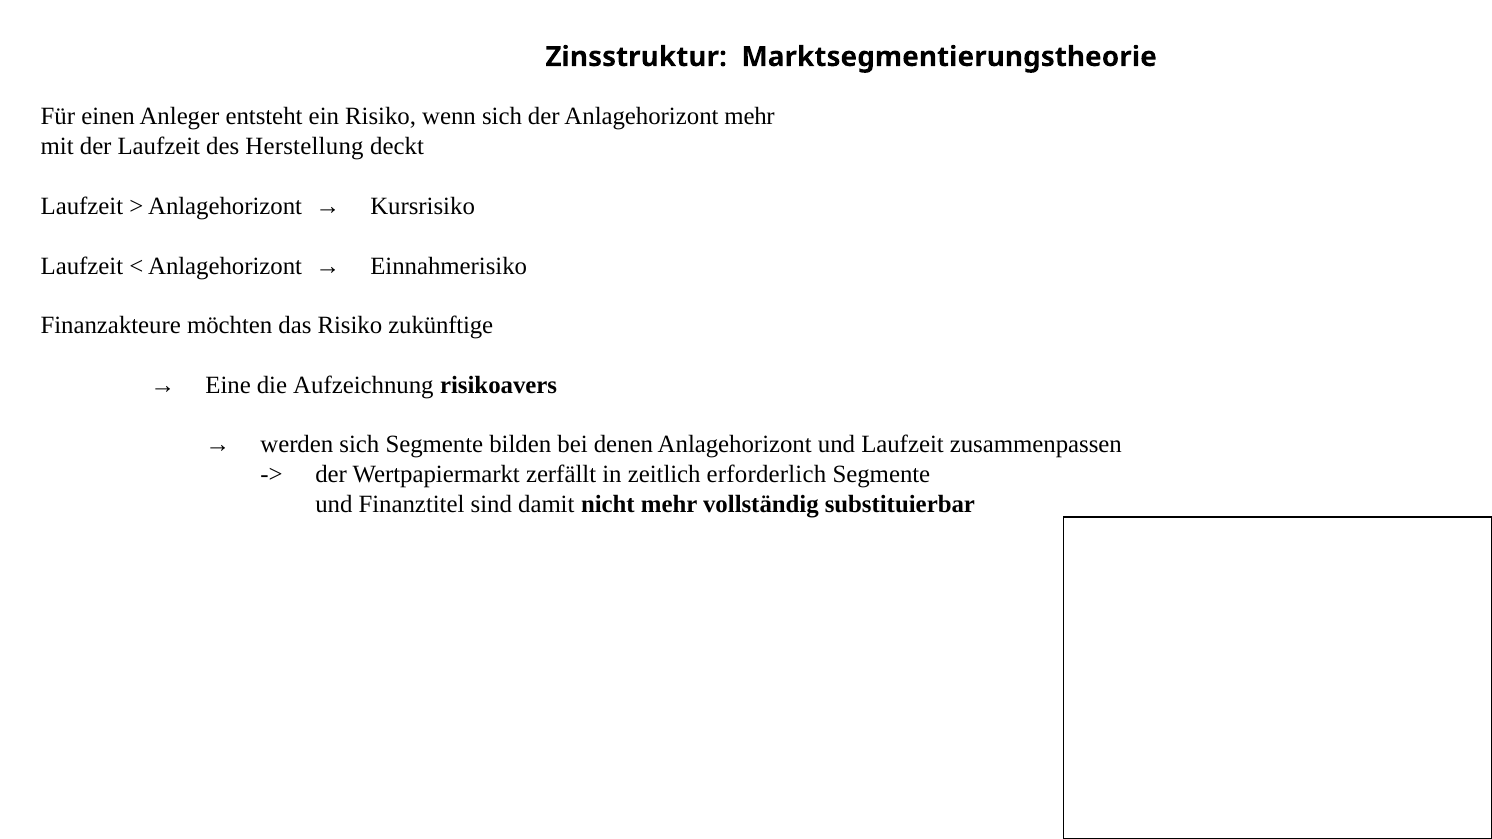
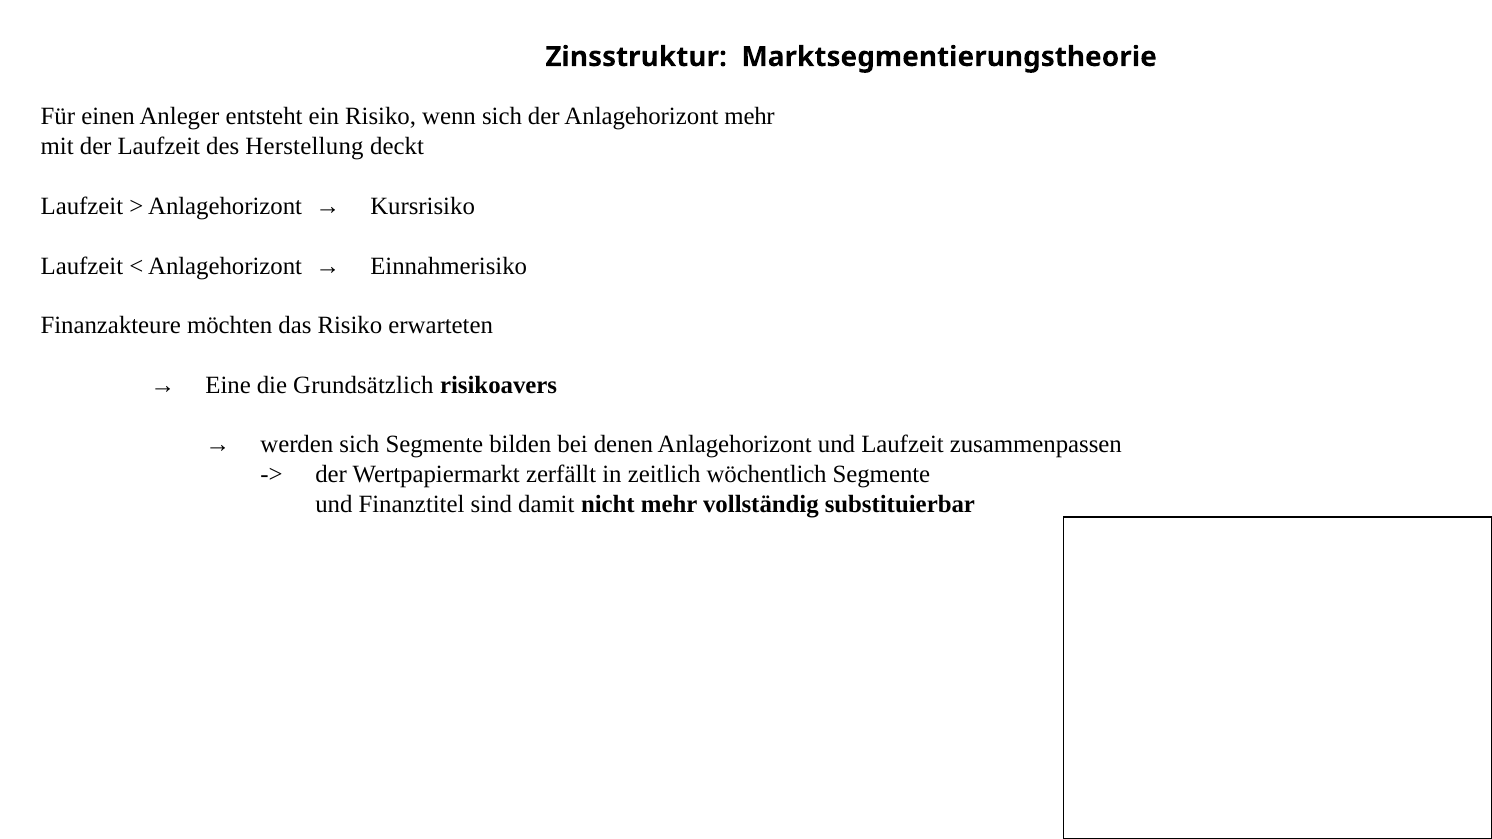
zukünftige: zukünftige -> erwarteten (441, 326)
Aufzeichnung: Aufzeichnung -> Grundsätzlich (363, 385)
erforderlich: erforderlich -> wöchentlich (767, 475)
